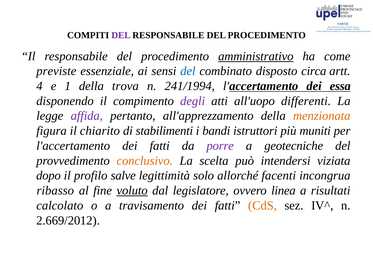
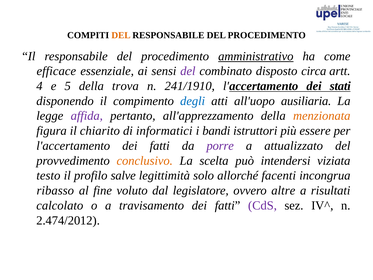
DEL colour: purple -> orange (121, 35)
previste: previste -> efficace (56, 71)
del colour: blue -> purple (188, 71)
1: 1 -> 5 (68, 86)
241/1994: 241/1994 -> 241/1910 (190, 86)
essa: essa -> stati (340, 86)
degli colour: purple -> blue (193, 101)
differenti: differenti -> ausiliaria (306, 101)
stabilimenti: stabilimenti -> informatici (164, 131)
muniti: muniti -> essere (315, 131)
geotecniche: geotecniche -> attualizzato (294, 146)
dopo: dopo -> testo (48, 175)
voluto underline: present -> none (132, 190)
linea: linea -> altre (283, 190)
CdS colour: orange -> purple (263, 205)
2.669/2012: 2.669/2012 -> 2.474/2012 (68, 220)
